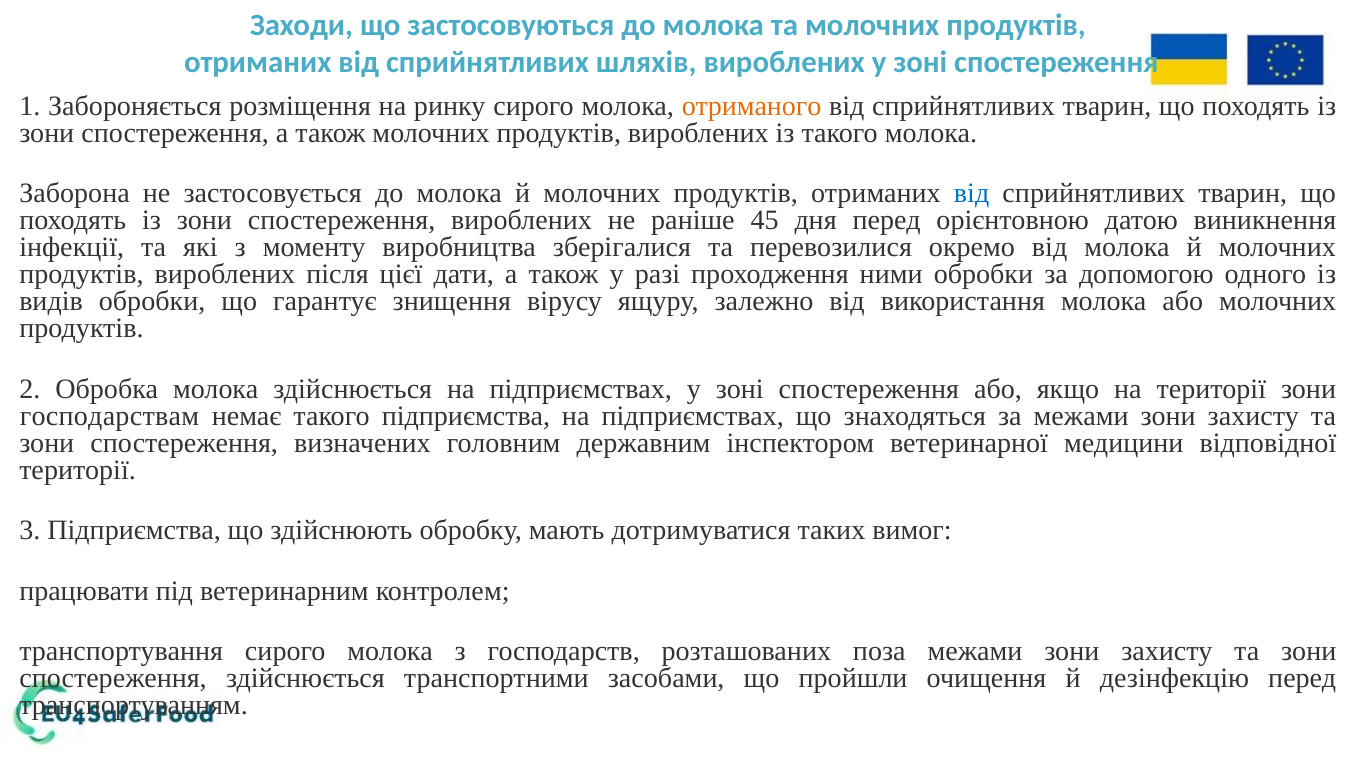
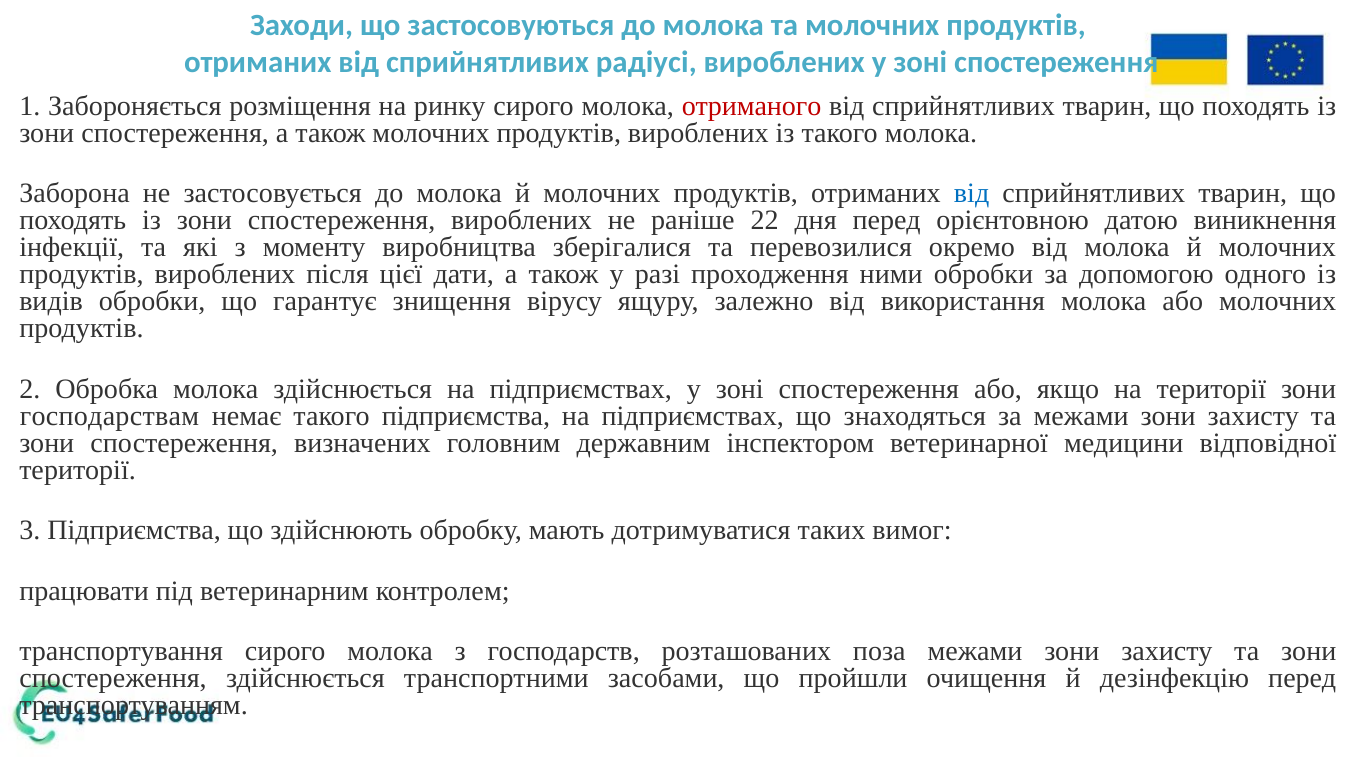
шляхів: шляхів -> радіусі (646, 63)
отриманого colour: orange -> red (752, 106)
45: 45 -> 22 (765, 221)
